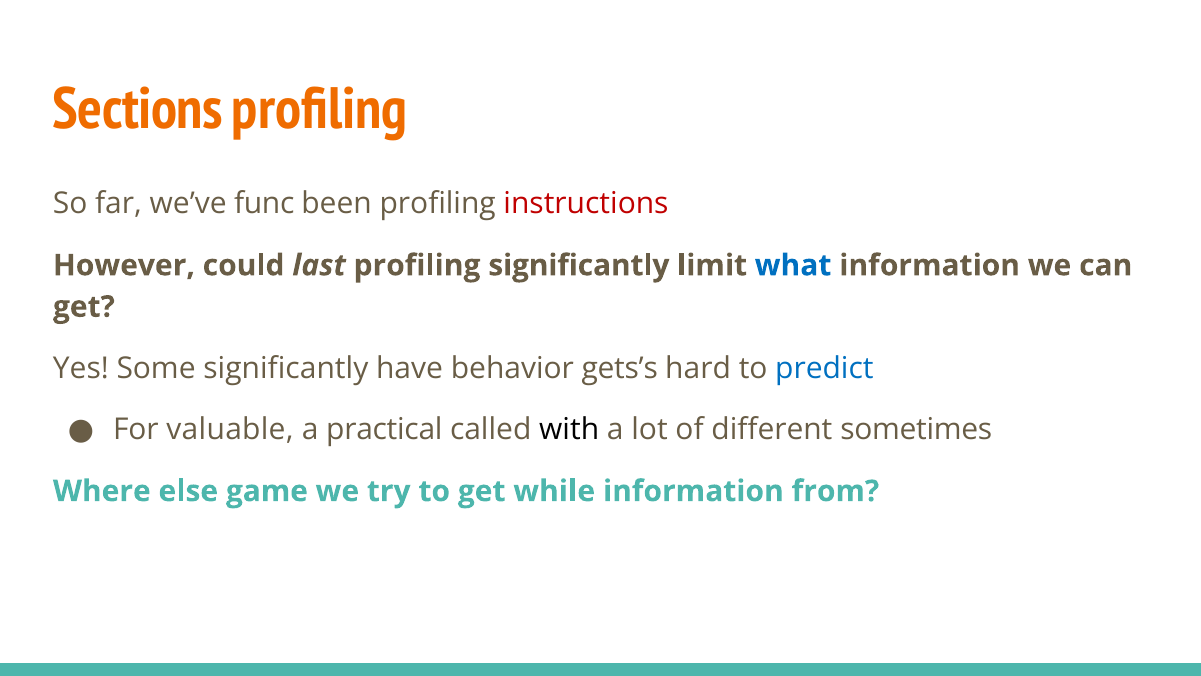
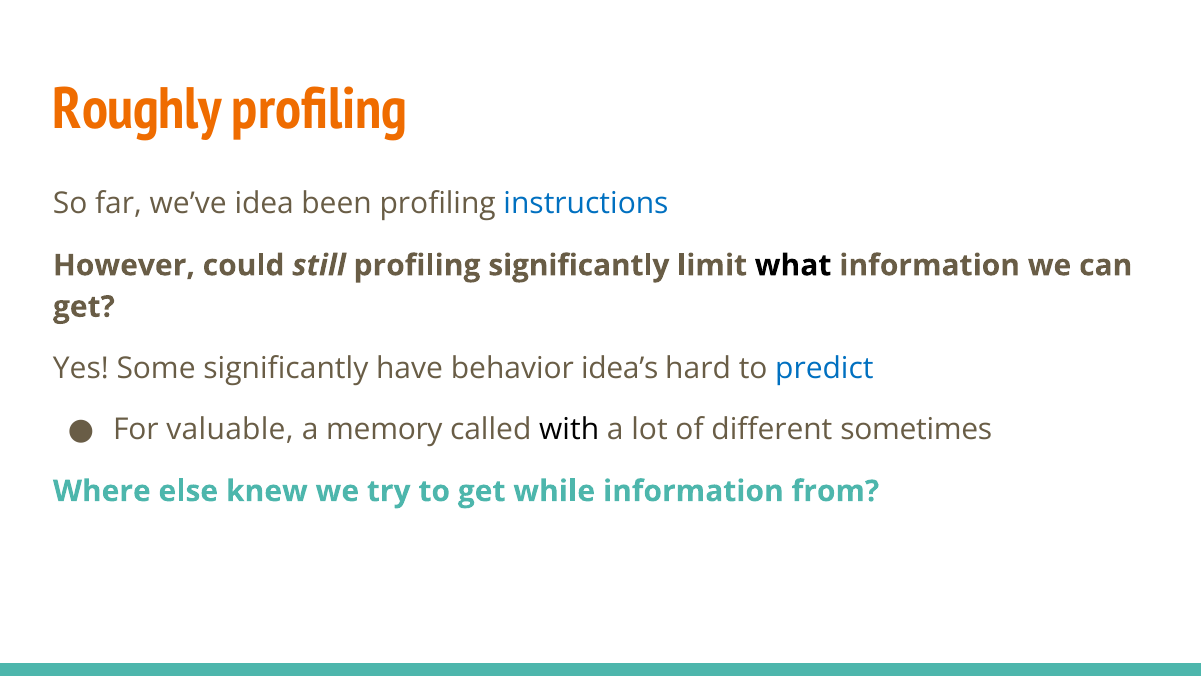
Sections: Sections -> Roughly (138, 110)
func: func -> idea (264, 204)
instructions colour: red -> blue (586, 204)
last: last -> still (319, 265)
what colour: blue -> black (793, 265)
gets’s: gets’s -> idea’s (620, 368)
practical: practical -> memory (384, 430)
game: game -> knew (267, 491)
